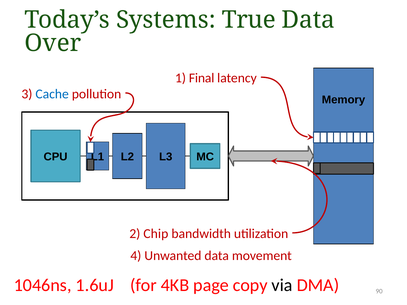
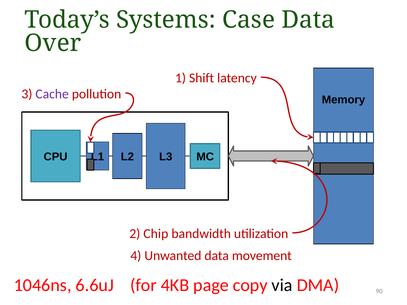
True: True -> Case (249, 20)
Final: Final -> Shift (202, 78)
Cache colour: blue -> purple (52, 94)
1.6uJ: 1.6uJ -> 6.6uJ (95, 285)
